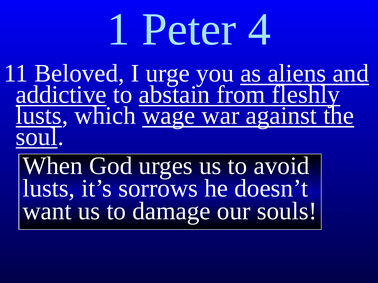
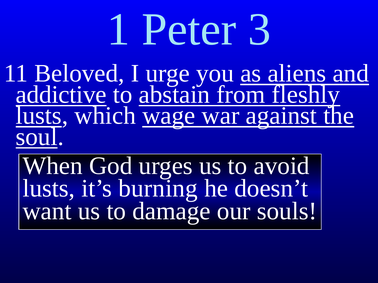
4: 4 -> 3 (259, 30)
sorrows: sorrows -> burning (158, 189)
